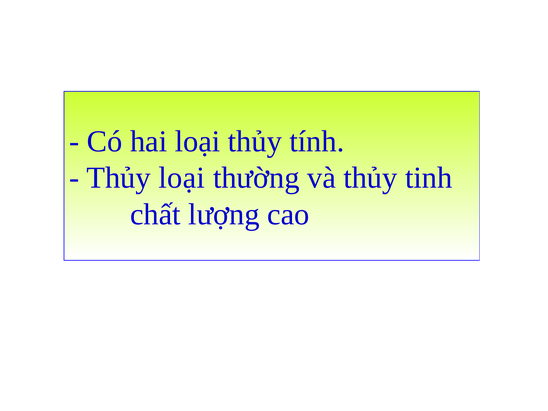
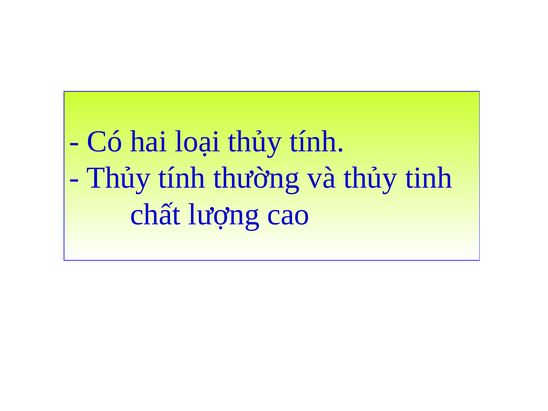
loại: loại -> tính (182, 178)
